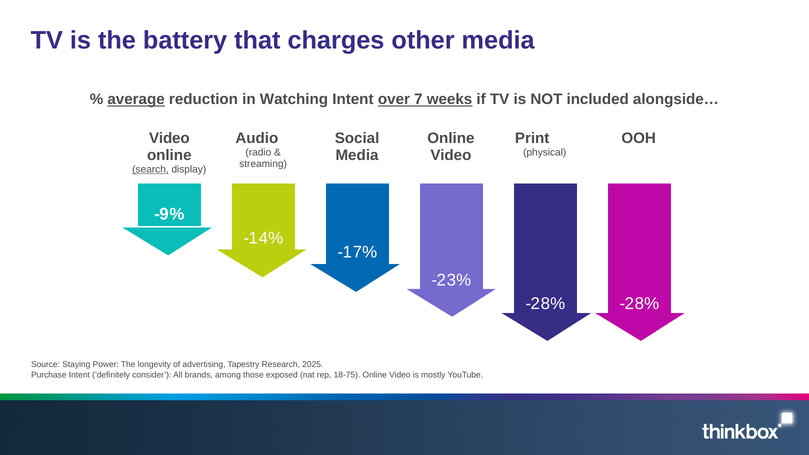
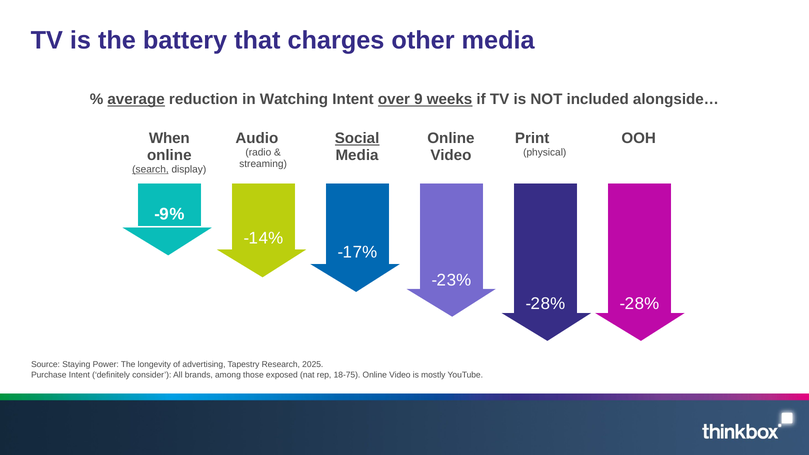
7: 7 -> 9 (418, 99)
Video: Video -> When (169, 138)
Social underline: none -> present (357, 138)
